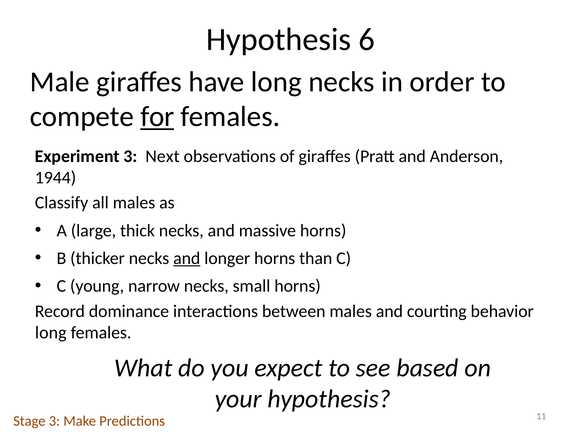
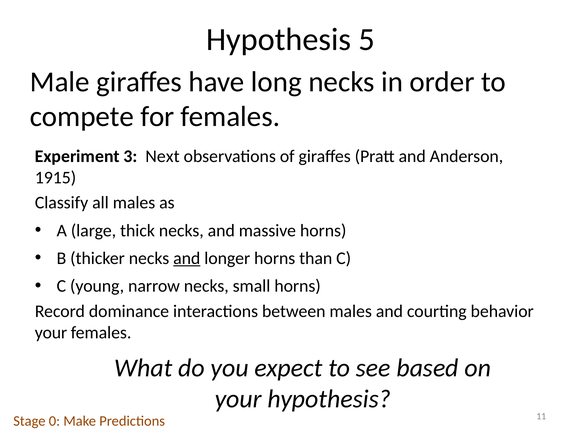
6: 6 -> 5 (367, 39)
for underline: present -> none (157, 117)
1944: 1944 -> 1915 (55, 177)
long: long -> your (51, 332)
Stage 3: 3 -> 0 (54, 421)
